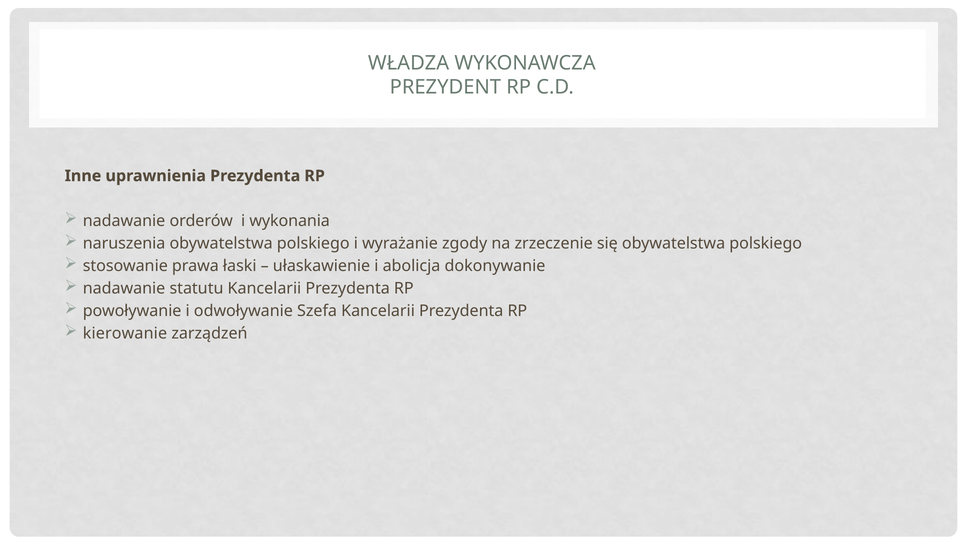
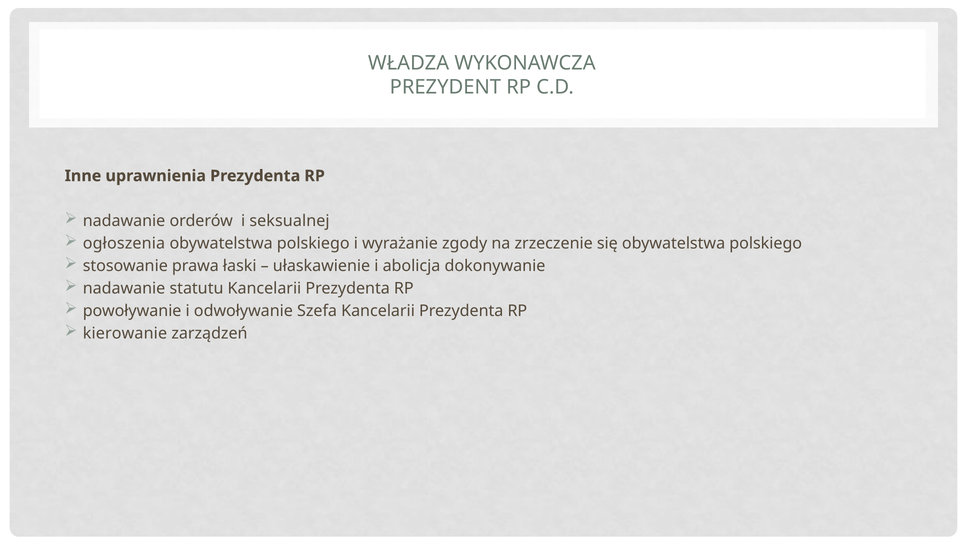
wykonania: wykonania -> seksualnej (290, 221)
naruszenia: naruszenia -> ogłoszenia (124, 243)
